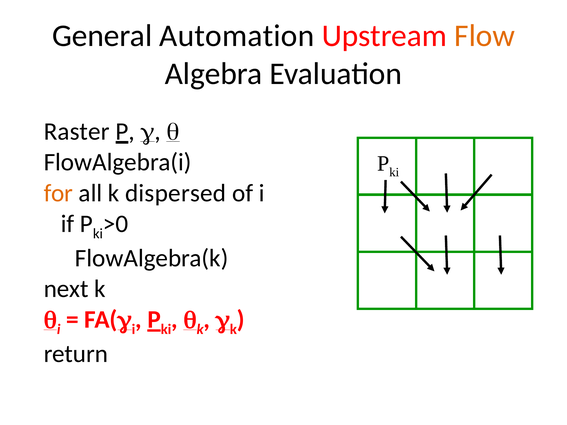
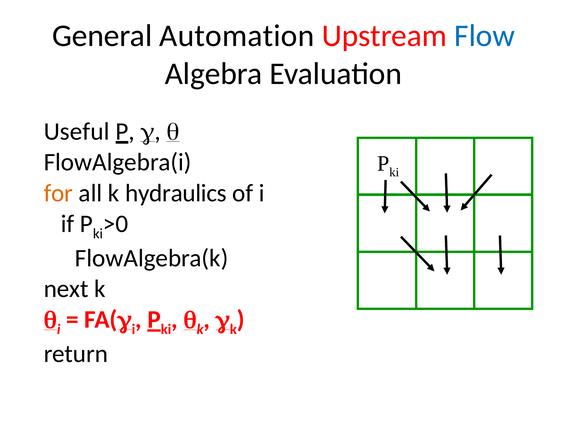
Flow colour: orange -> blue (485, 36)
Raster: Raster -> Useful (77, 132)
dispersed: dispersed -> hydraulics (176, 193)
